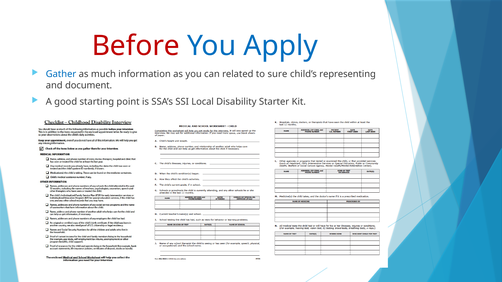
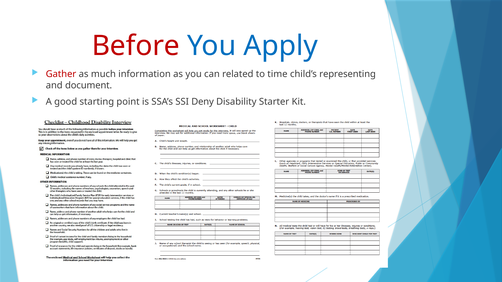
Gather colour: blue -> red (61, 74)
sure: sure -> time (277, 74)
Local: Local -> Deny (203, 102)
